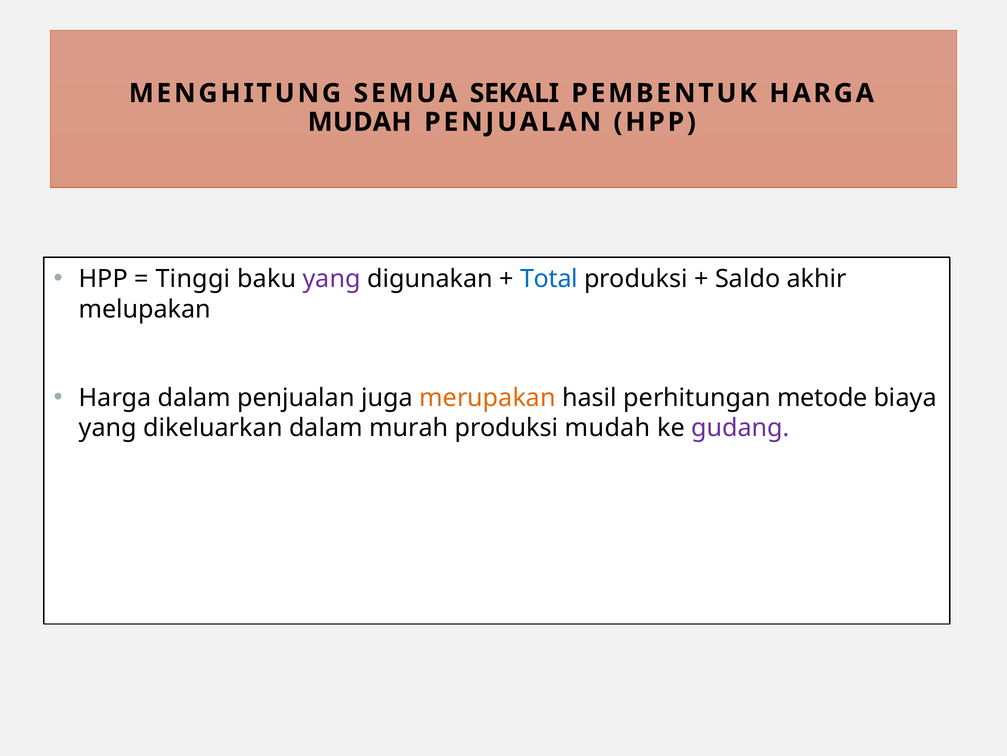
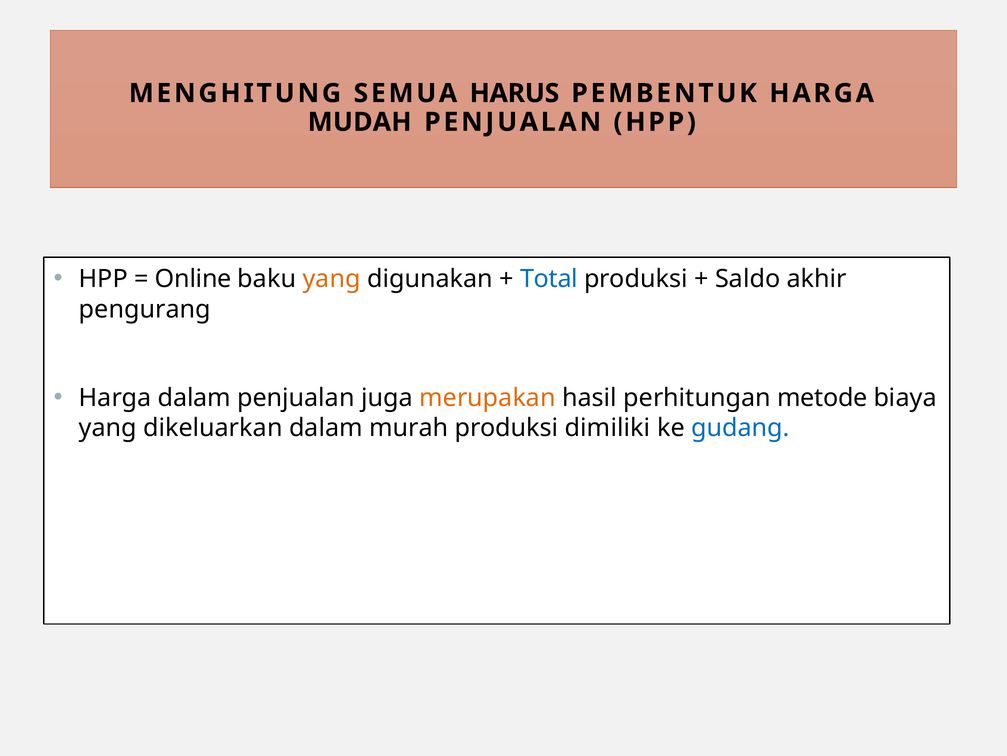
SEKALI: SEKALI -> HARUS (514, 93)
Tinggi: Tinggi -> Online (193, 279)
yang colour: purple -> orange (332, 279)
melupakan: melupakan -> pengurang (145, 309)
produksi mudah: mudah -> dimiliki (608, 428)
gudang colour: purple -> blue (741, 428)
